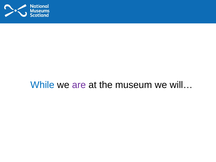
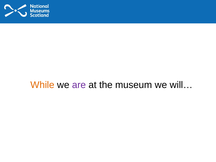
While colour: blue -> orange (42, 85)
